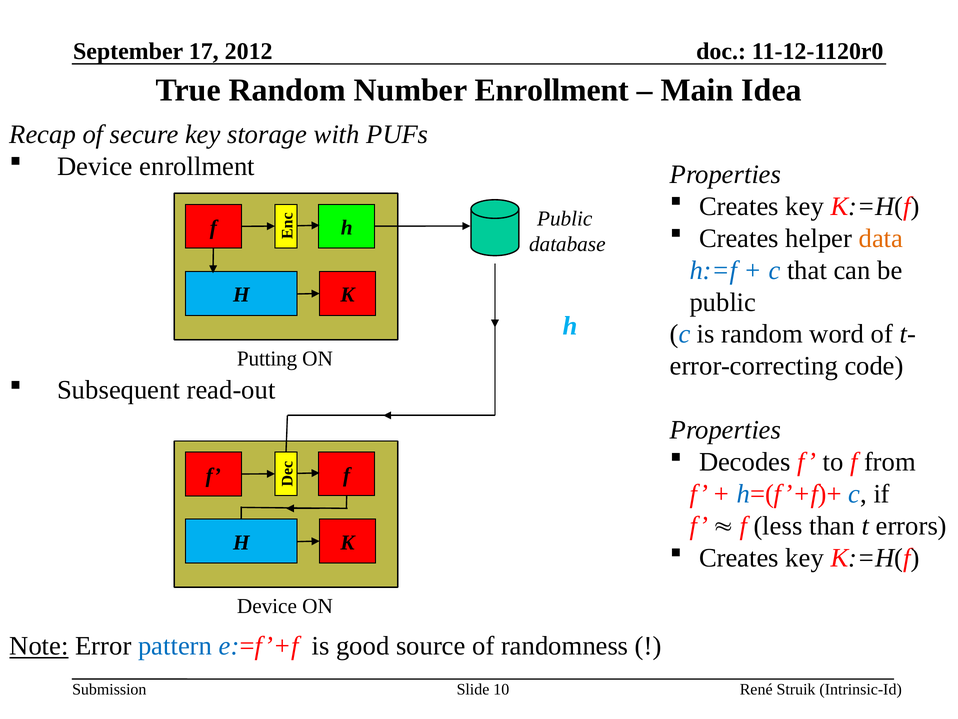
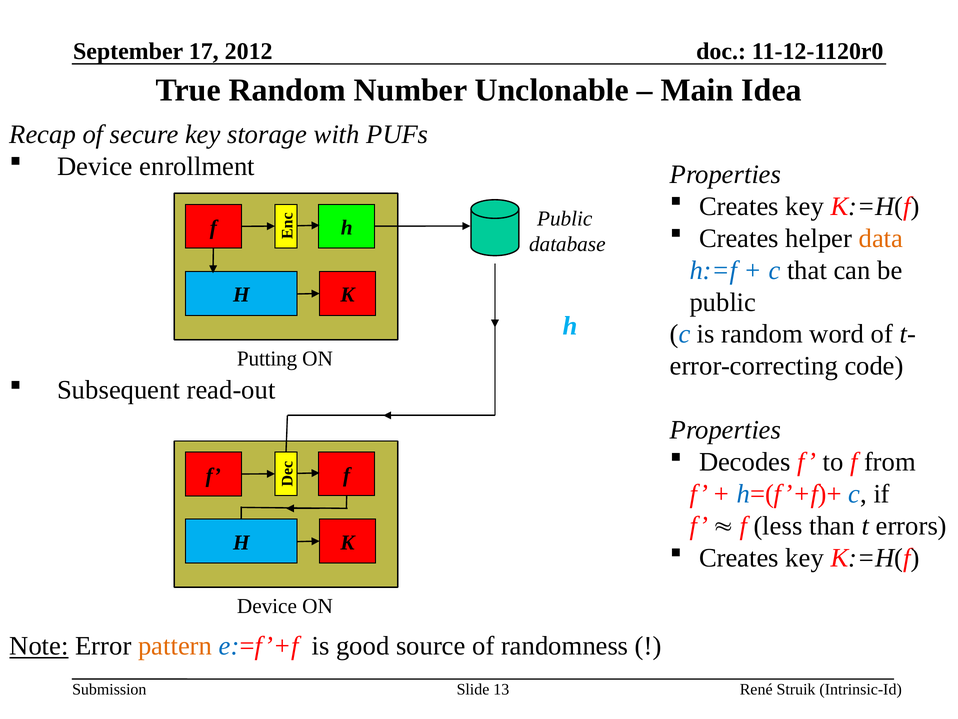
Number Enrollment: Enrollment -> Unclonable (552, 90)
pattern colour: blue -> orange (175, 645)
10: 10 -> 13 (501, 689)
